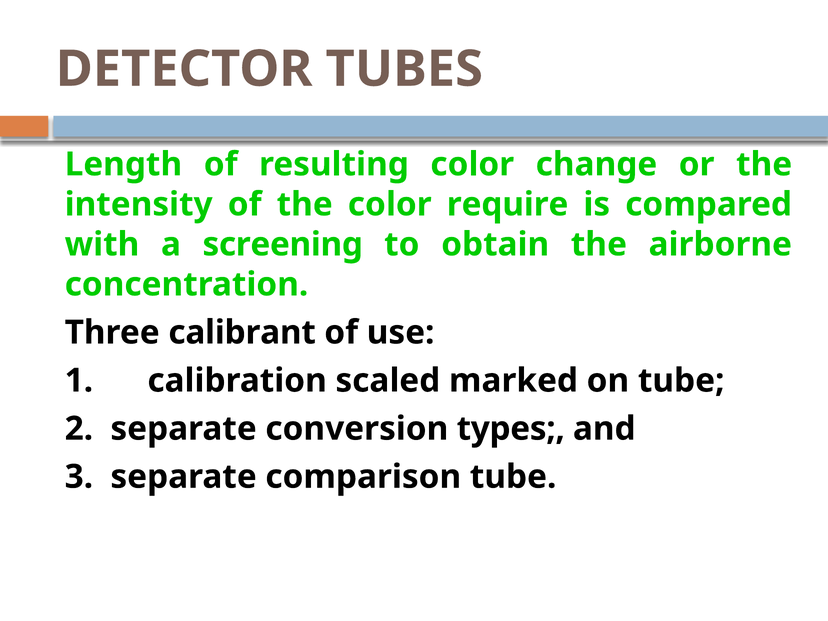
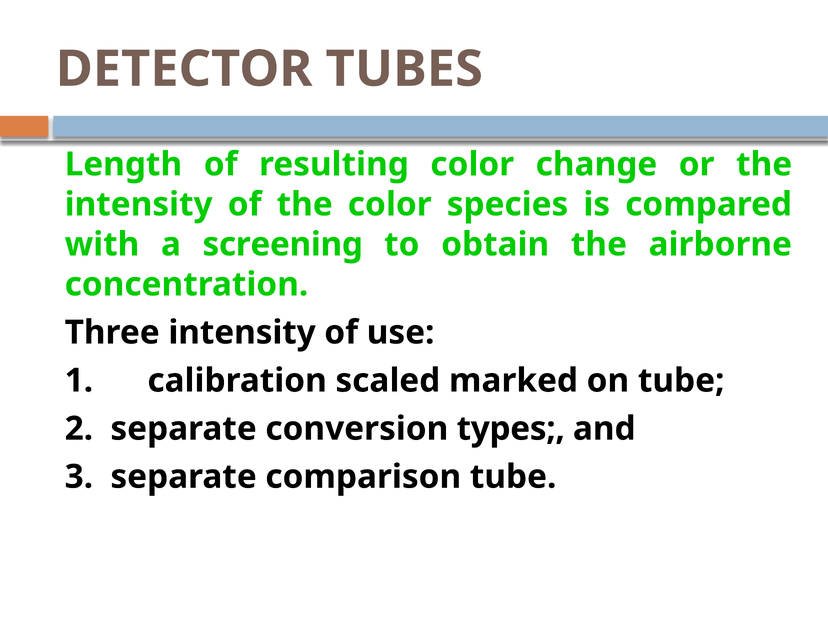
require: require -> species (508, 204)
Three calibrant: calibrant -> intensity (242, 333)
